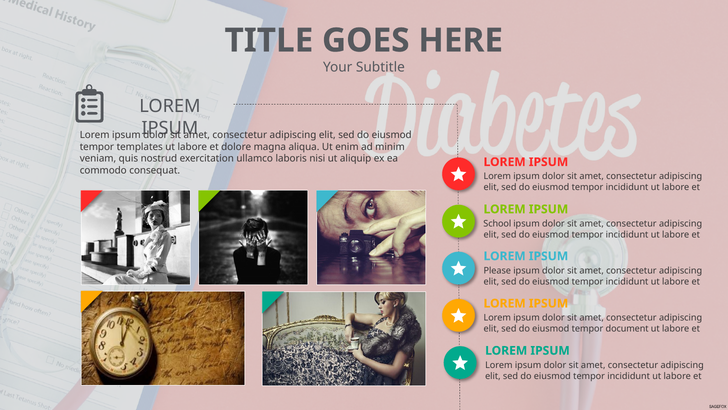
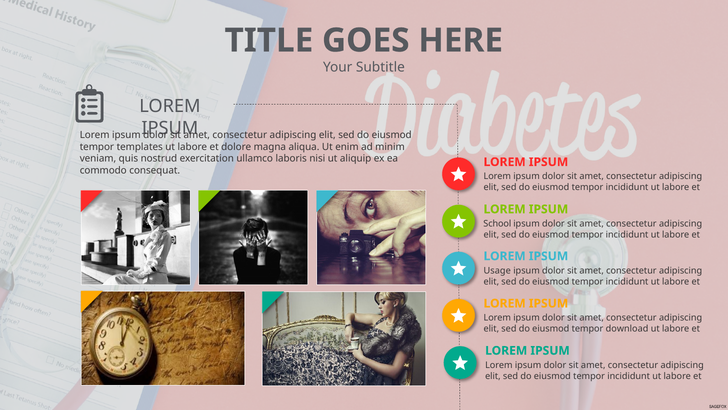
Please: Please -> Usage (497, 270)
document: document -> download (627, 328)
